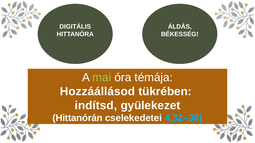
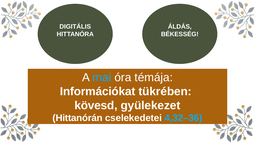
mai colour: light green -> light blue (102, 78)
Hozzáállásod: Hozzáállásod -> Információkat (98, 92)
indítsd: indítsd -> kövesd (96, 106)
